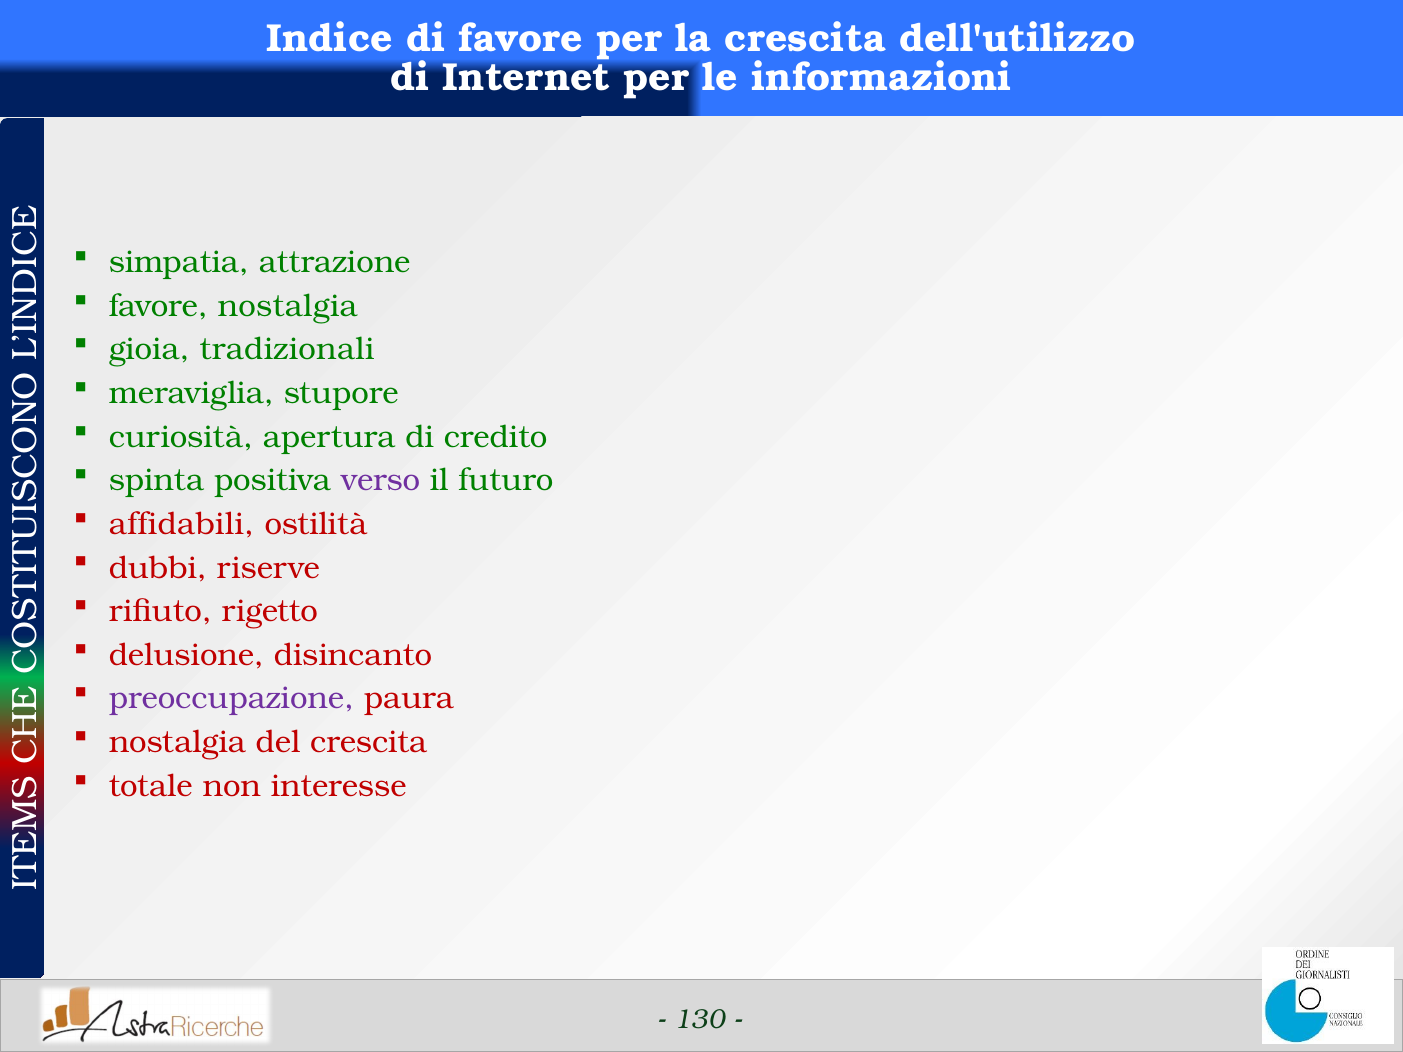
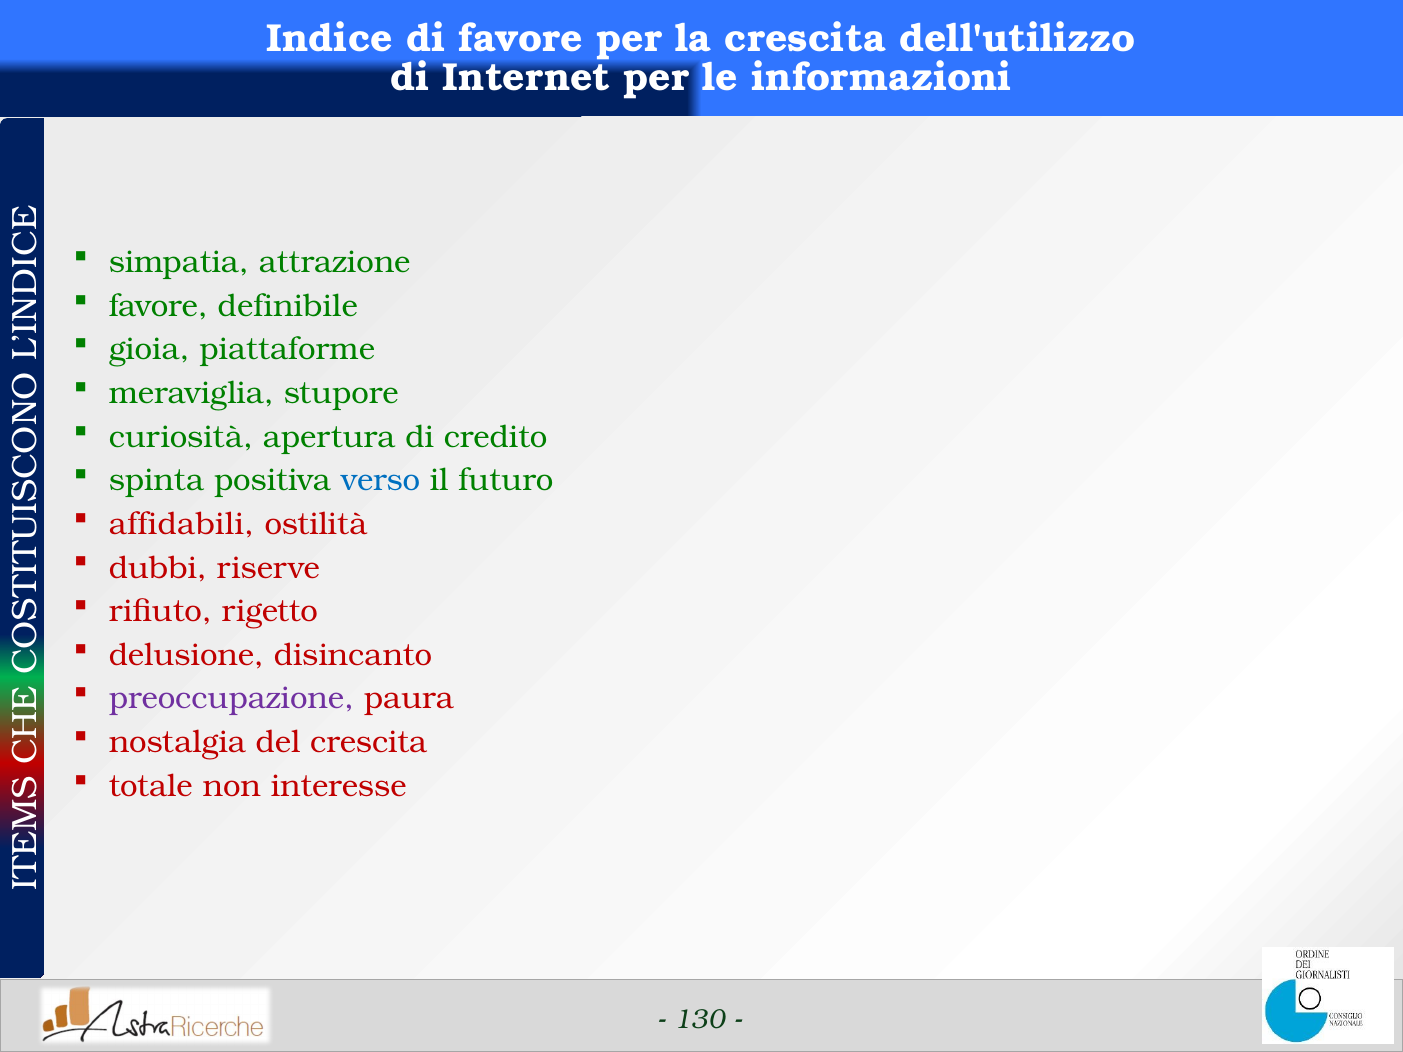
favore nostalgia: nostalgia -> definibile (288, 306)
tradizionali: tradizionali -> piattaforme (287, 350)
verso colour: purple -> blue (381, 481)
